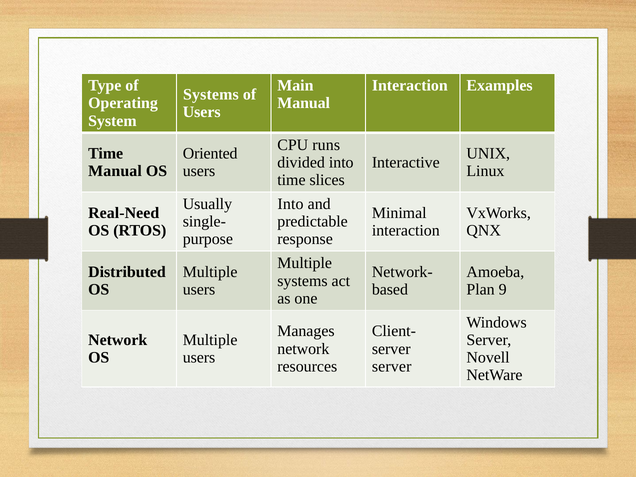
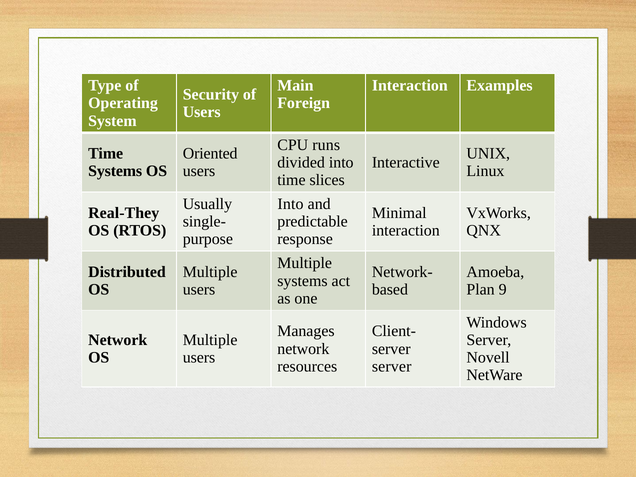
Systems: Systems -> Security (211, 94)
Manual: Manual -> Foreign (304, 103)
Manual: Manual -> Systems (115, 171)
Real-Need: Real-Need -> Real-They (124, 213)
